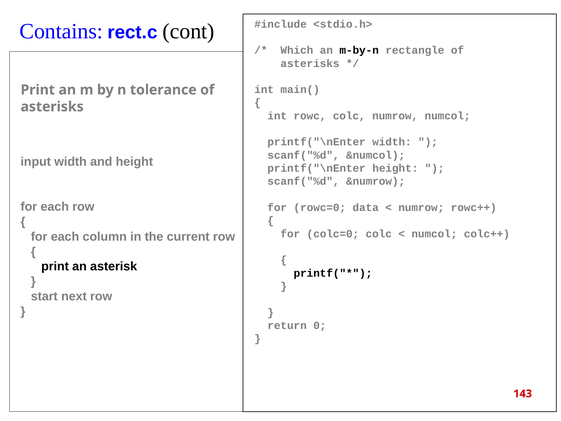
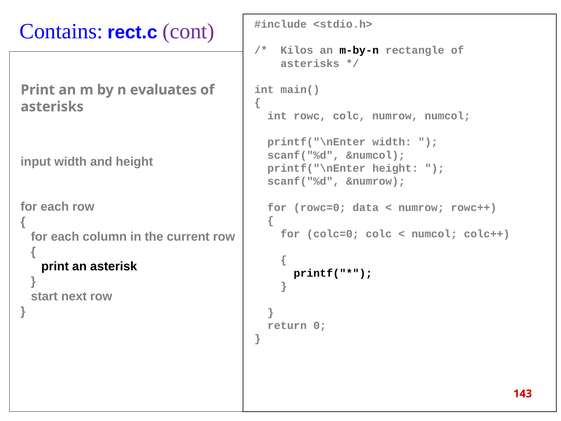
cont colour: black -> purple (189, 31)
Which: Which -> Kilos (297, 50)
tolerance: tolerance -> evaluates (163, 90)
